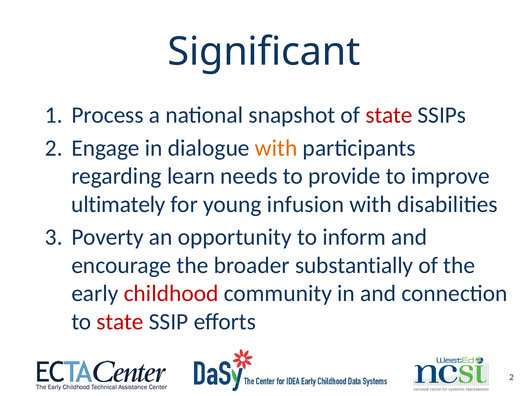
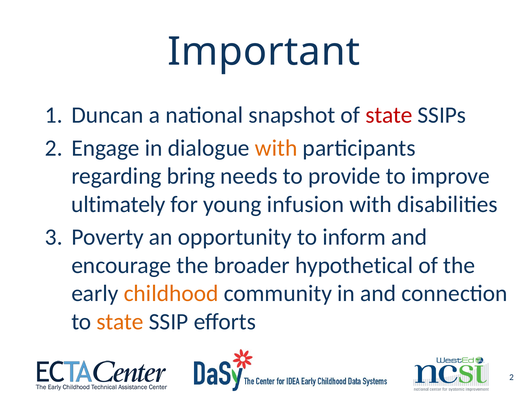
Significant: Significant -> Important (264, 52)
Process: Process -> Duncan (107, 115)
learn: learn -> bring (191, 176)
substantially: substantially -> hypothetical (354, 265)
childhood colour: red -> orange (171, 294)
state colour: red -> orange (120, 322)
